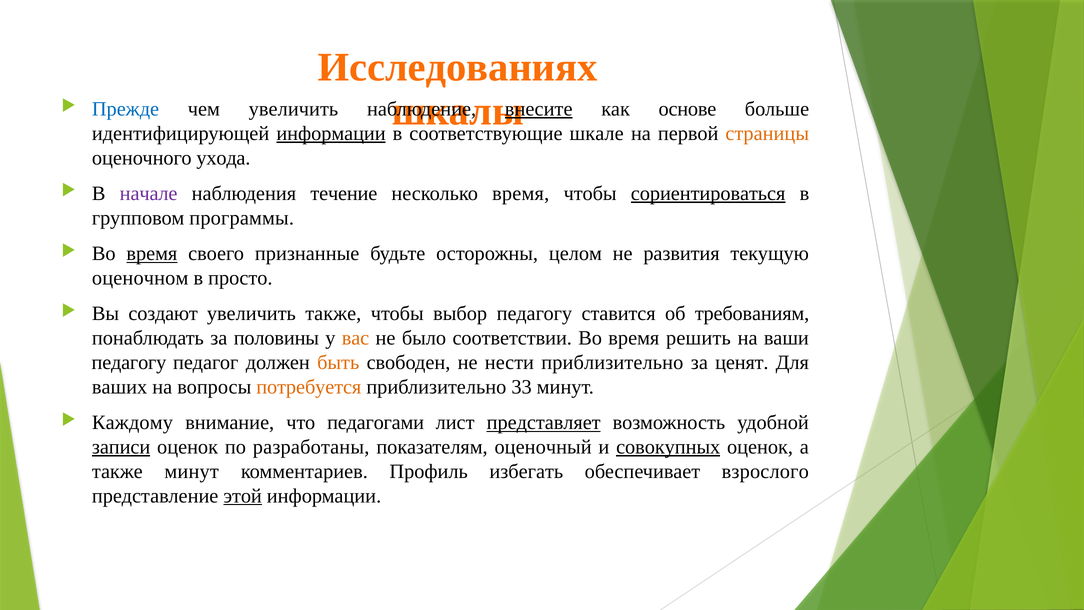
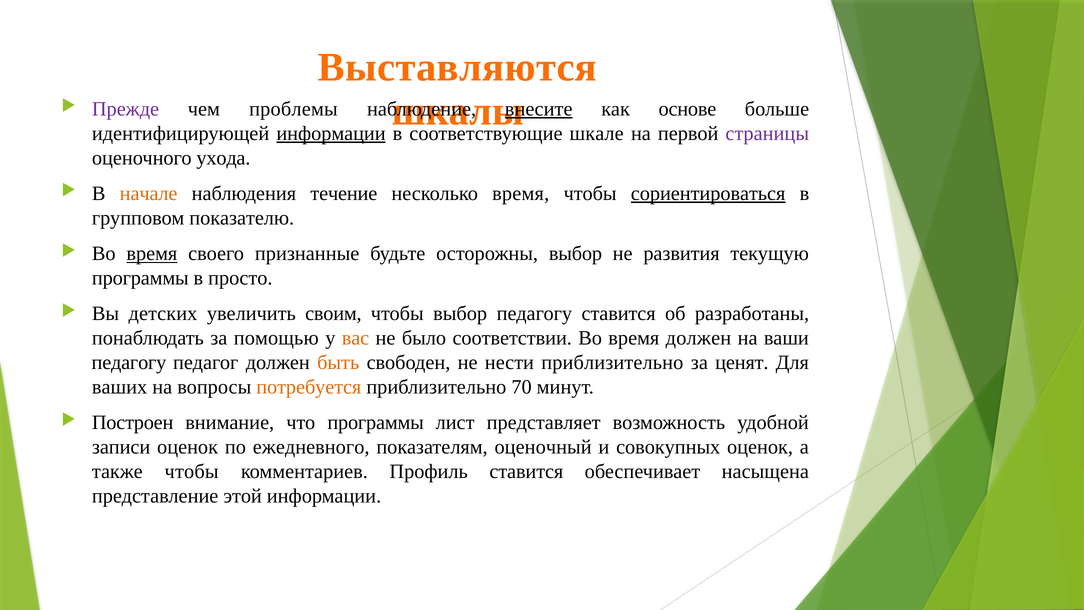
Исследованиях: Исследованиях -> Выставляются (457, 67)
Прежде colour: blue -> purple (126, 109)
чем увеличить: увеличить -> проблемы (293, 109)
страницы colour: orange -> purple (767, 133)
начале colour: purple -> orange (149, 193)
программы: программы -> показателю (242, 218)
осторожны целом: целом -> выбор (575, 254)
оценочном: оценочном -> программы (140, 278)
создают: создают -> детских (163, 314)
увеличить также: также -> своим (333, 314)
требованиям: требованиям -> разработаны (752, 314)
половины: половины -> помощью (276, 338)
время решить: решить -> должен (698, 338)
33: 33 -> 70 (522, 387)
Каждому: Каждому -> Построен (133, 422)
что педагогами: педагогами -> программы (376, 422)
представляет underline: present -> none (544, 422)
записи underline: present -> none (121, 447)
разработаны: разработаны -> ежедневного (311, 447)
совокупных underline: present -> none (668, 447)
также минут: минут -> чтобы (192, 471)
Профиль избегать: избегать -> ставится (526, 471)
взрослого: взрослого -> насыщена (765, 471)
этой underline: present -> none (243, 496)
